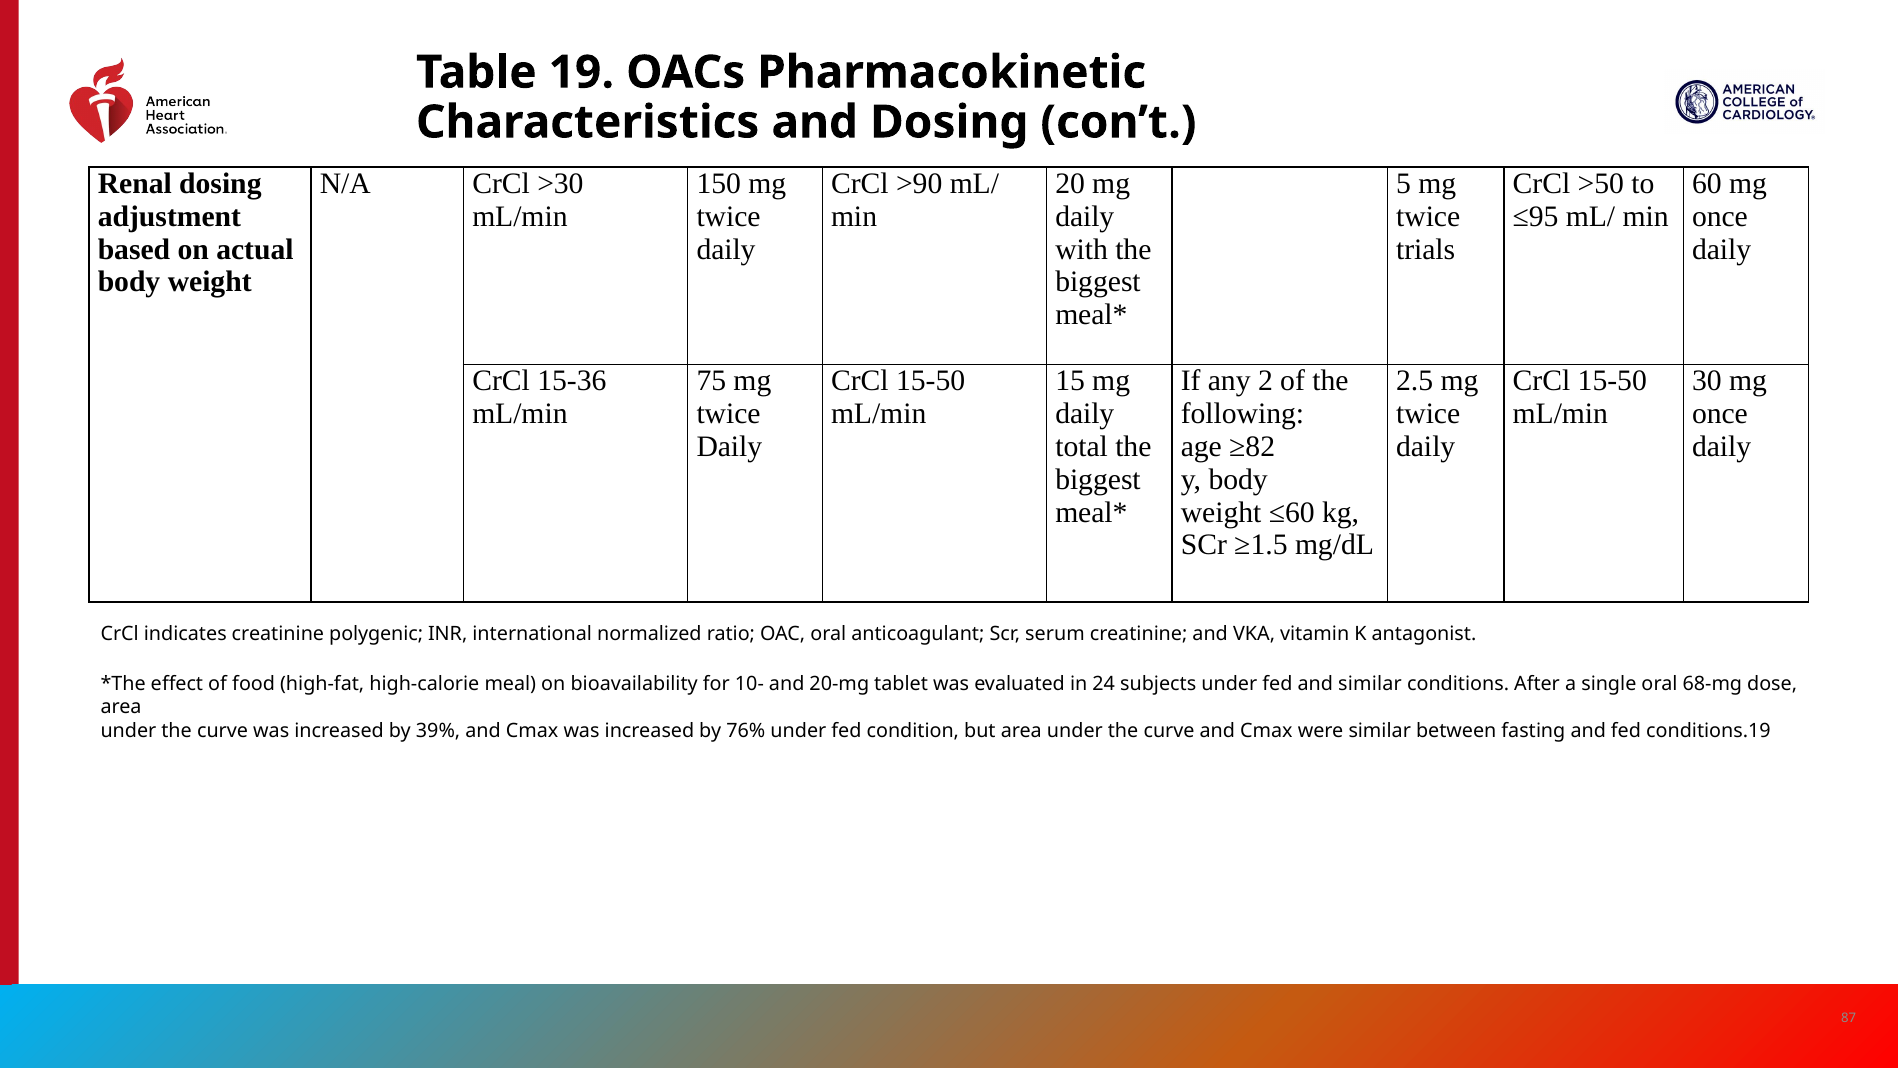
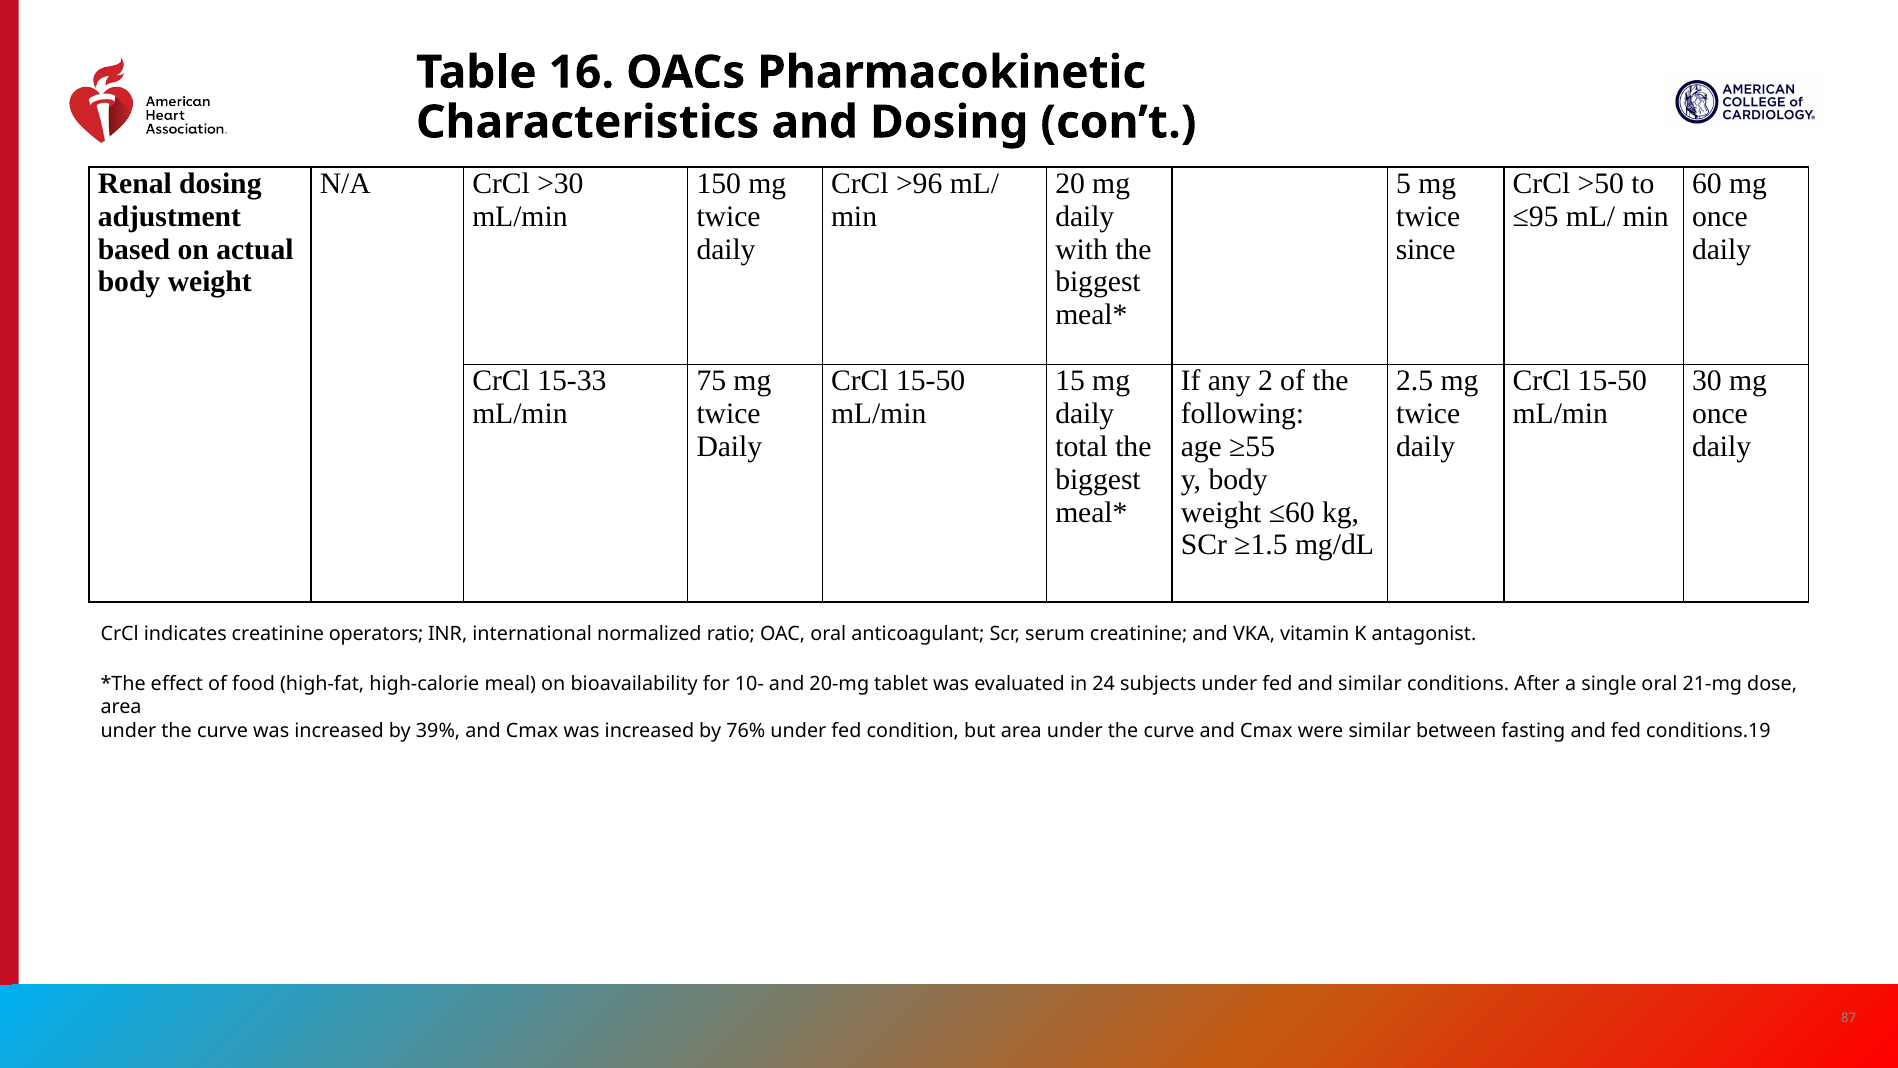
19: 19 -> 16 (581, 72)
>90: >90 -> >96 (919, 184)
trials: trials -> since (1426, 249)
15-36: 15-36 -> 15-33 (572, 381)
≥82: ≥82 -> ≥55 (1252, 446)
polygenic: polygenic -> operators (376, 634)
68-mg: 68-mg -> 21-mg (1712, 683)
